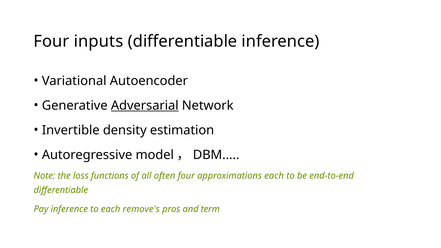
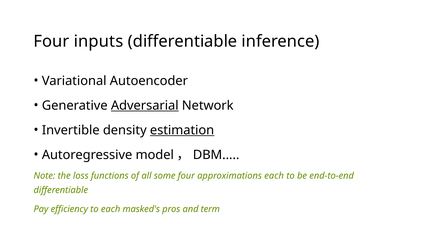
estimation underline: none -> present (182, 130)
often: often -> some (165, 176)
Pay inference: inference -> efficiency (69, 209)
remove's: remove's -> masked's (141, 209)
